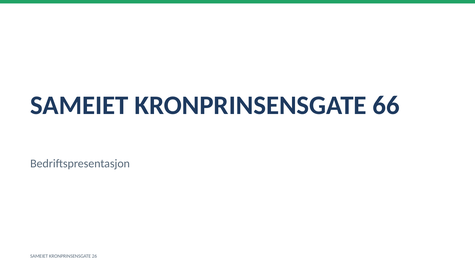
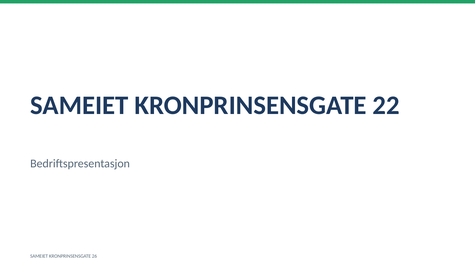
66: 66 -> 22 (386, 105)
